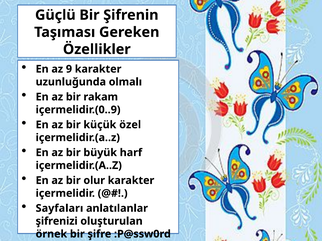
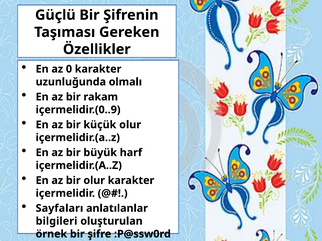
9: 9 -> 0 (69, 69)
küçük özel: özel -> olur (130, 125)
şifrenizi: şifrenizi -> bilgileri (57, 222)
